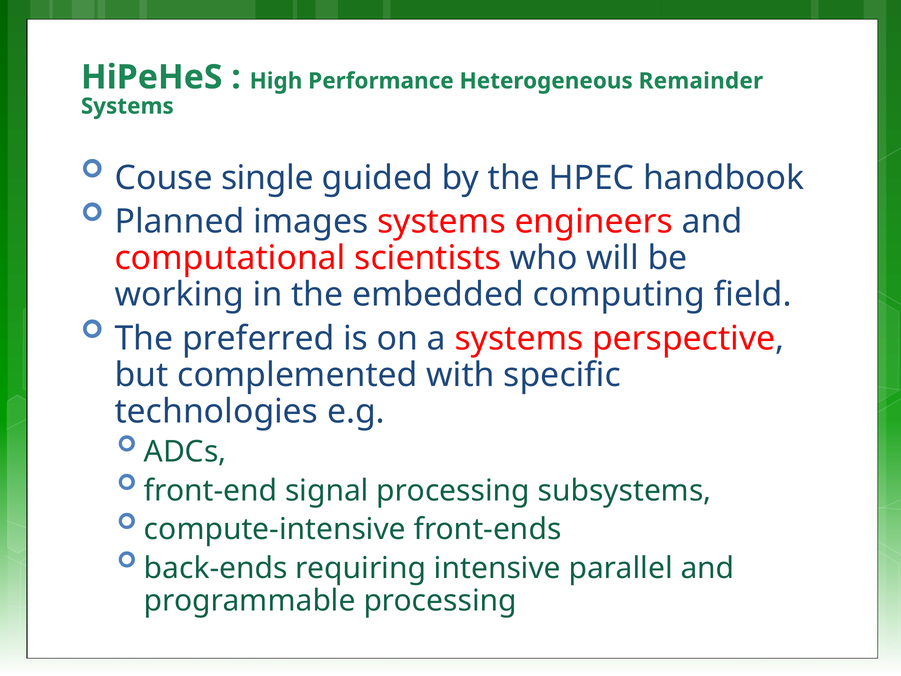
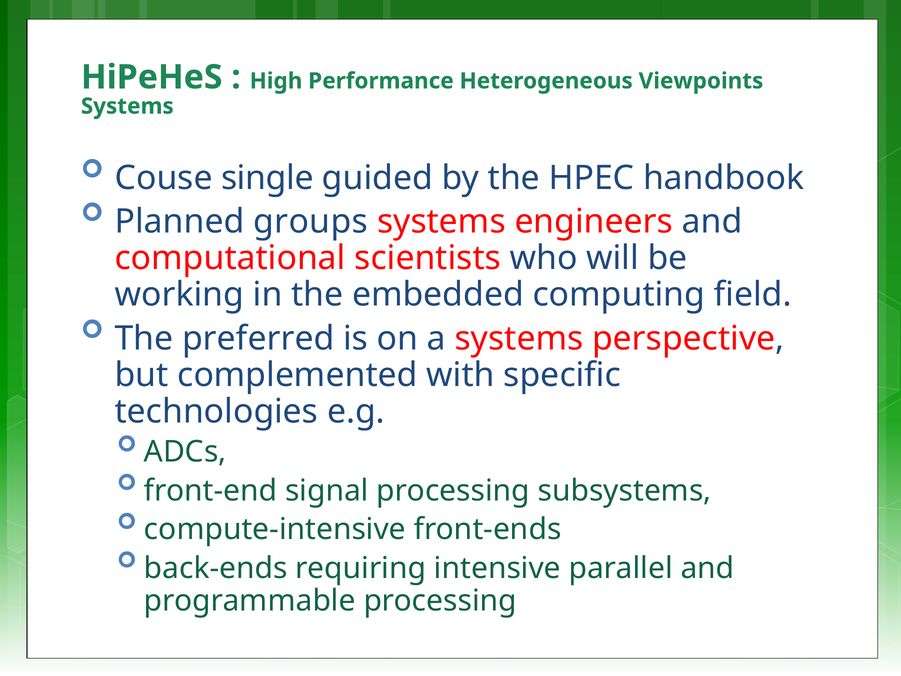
Remainder: Remainder -> Viewpoints (701, 81)
images: images -> groups (311, 222)
